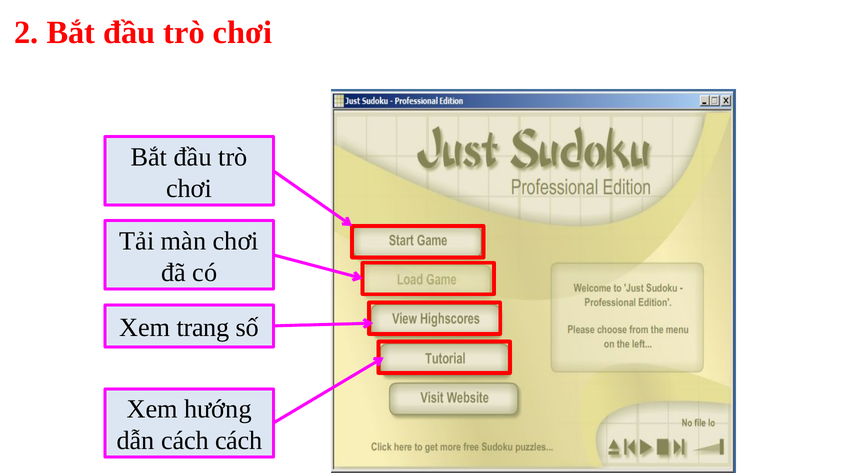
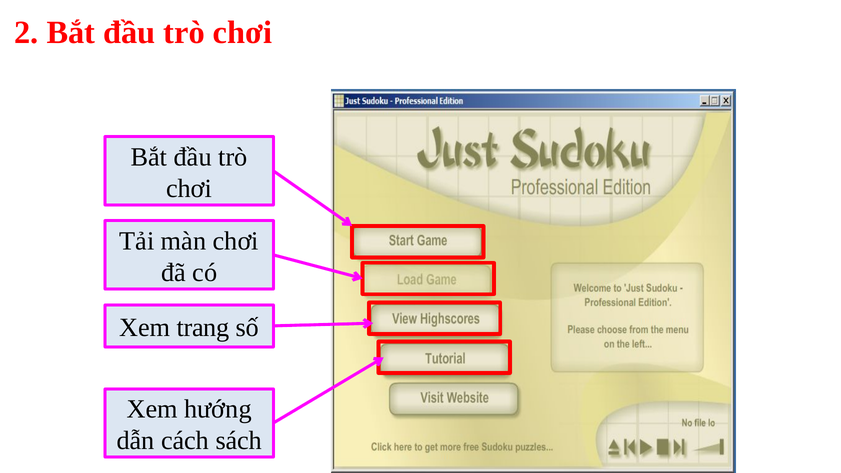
cách cách: cách -> sách (239, 441)
